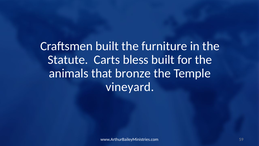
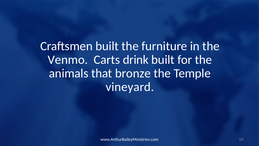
Statute: Statute -> Venmo (68, 60)
bless: bless -> drink (136, 60)
